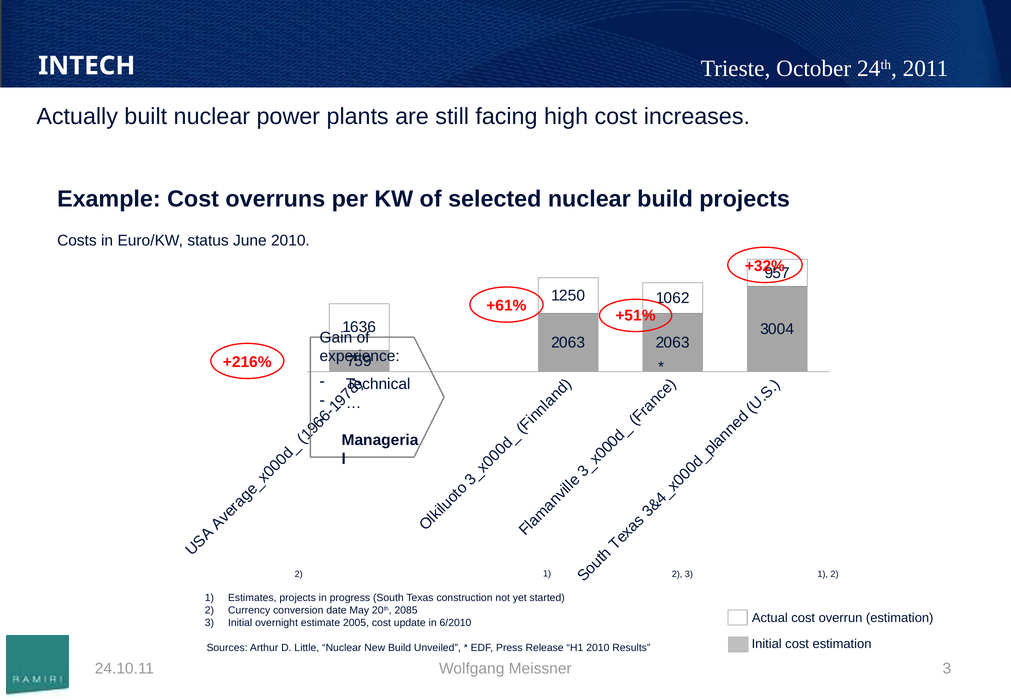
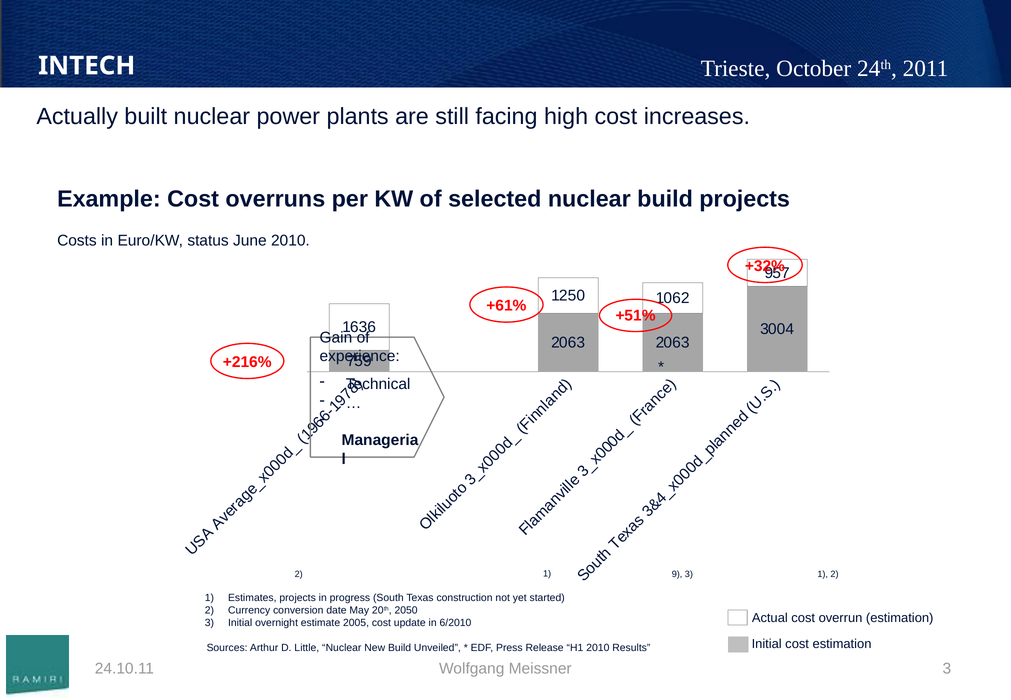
2: 2 -> 9 (677, 574)
2085: 2085 -> 2050 (406, 610)
